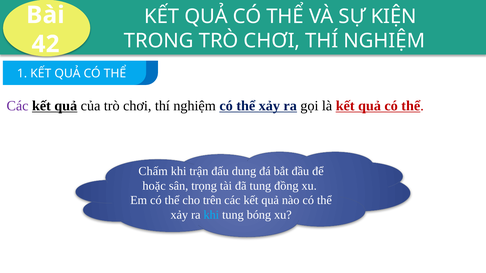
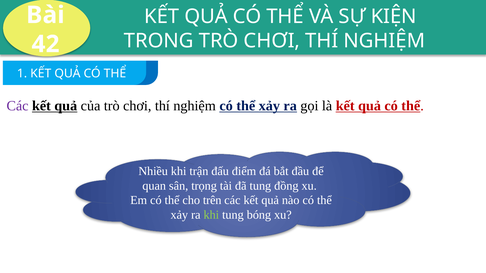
Chấm: Chấm -> Nhiều (153, 171)
dung: dung -> điểm (244, 171)
hoặc: hoặc -> quan (154, 186)
khi colour: light blue -> light green (211, 215)
